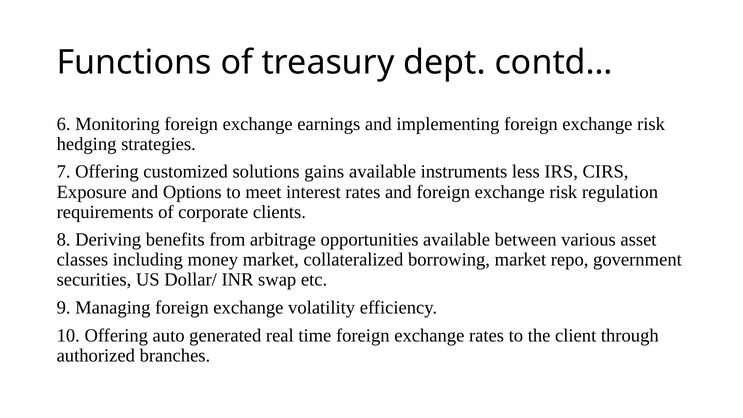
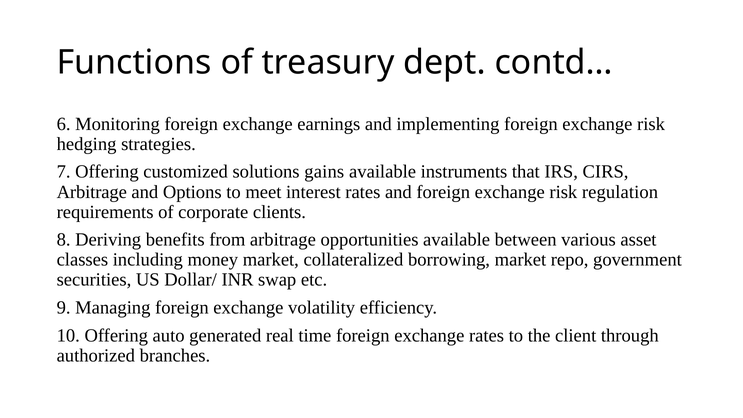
less: less -> that (526, 172)
Exposure: Exposure -> Arbitrage (92, 192)
